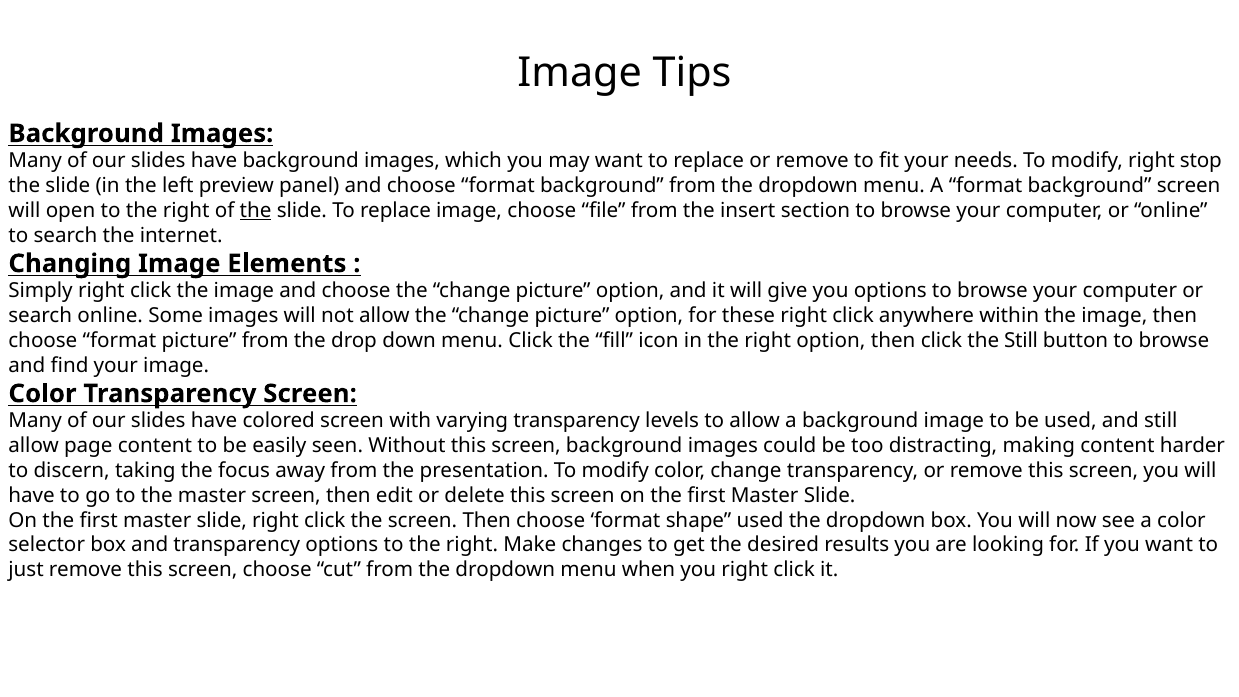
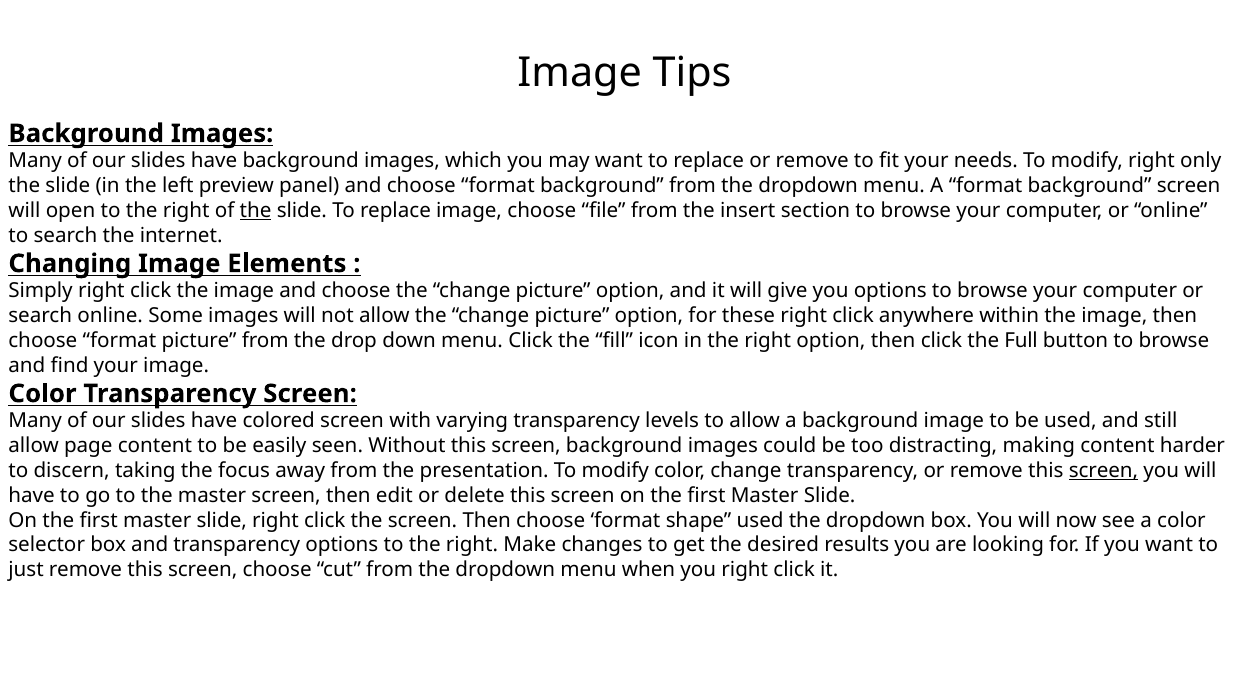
stop: stop -> only (1201, 161)
the Still: Still -> Full (1021, 341)
screen underline: none -> present (1103, 471)
